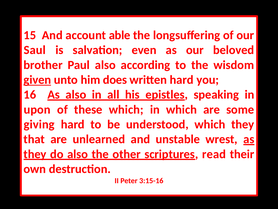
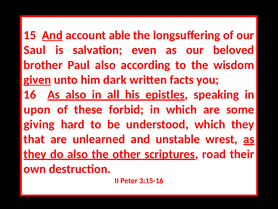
And underline: none -> present (52, 35)
does: does -> dark (115, 80)
written hard: hard -> facts (182, 80)
these which: which -> forbid (126, 109)
read: read -> road (214, 154)
